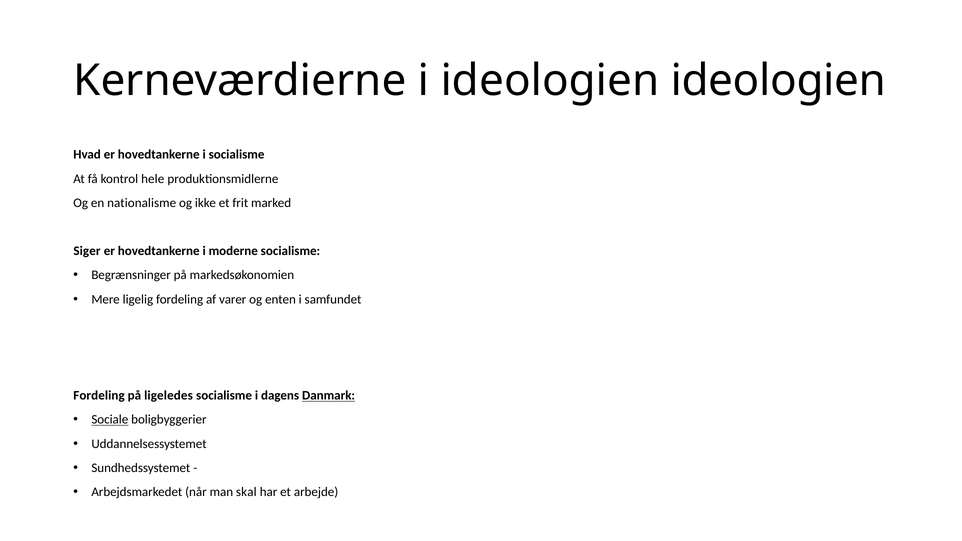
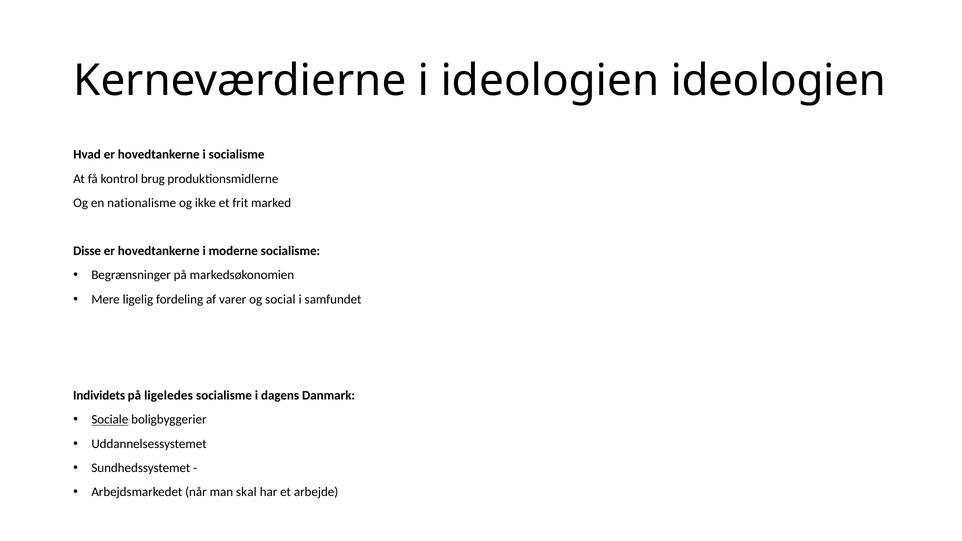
hele: hele -> brug (153, 179)
Siger: Siger -> Disse (87, 251)
enten: enten -> social (280, 299)
Fordeling: Fordeling -> Individets (99, 396)
Danmark underline: present -> none (329, 396)
